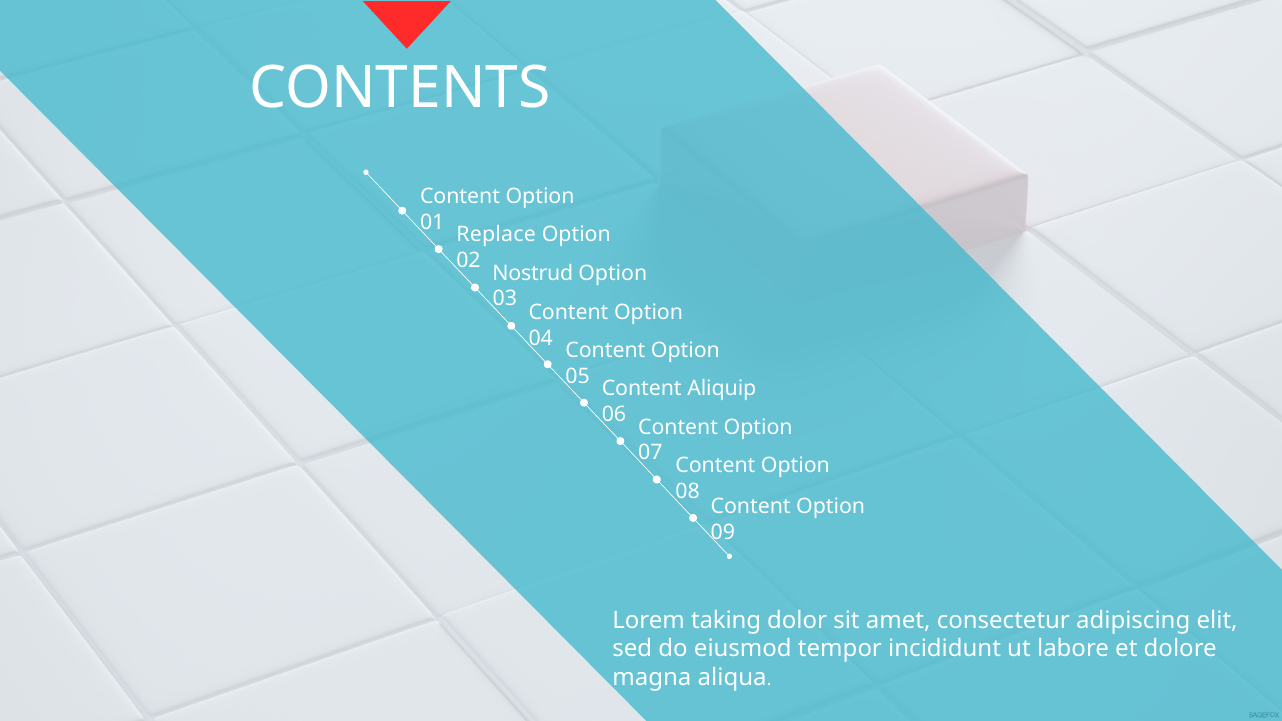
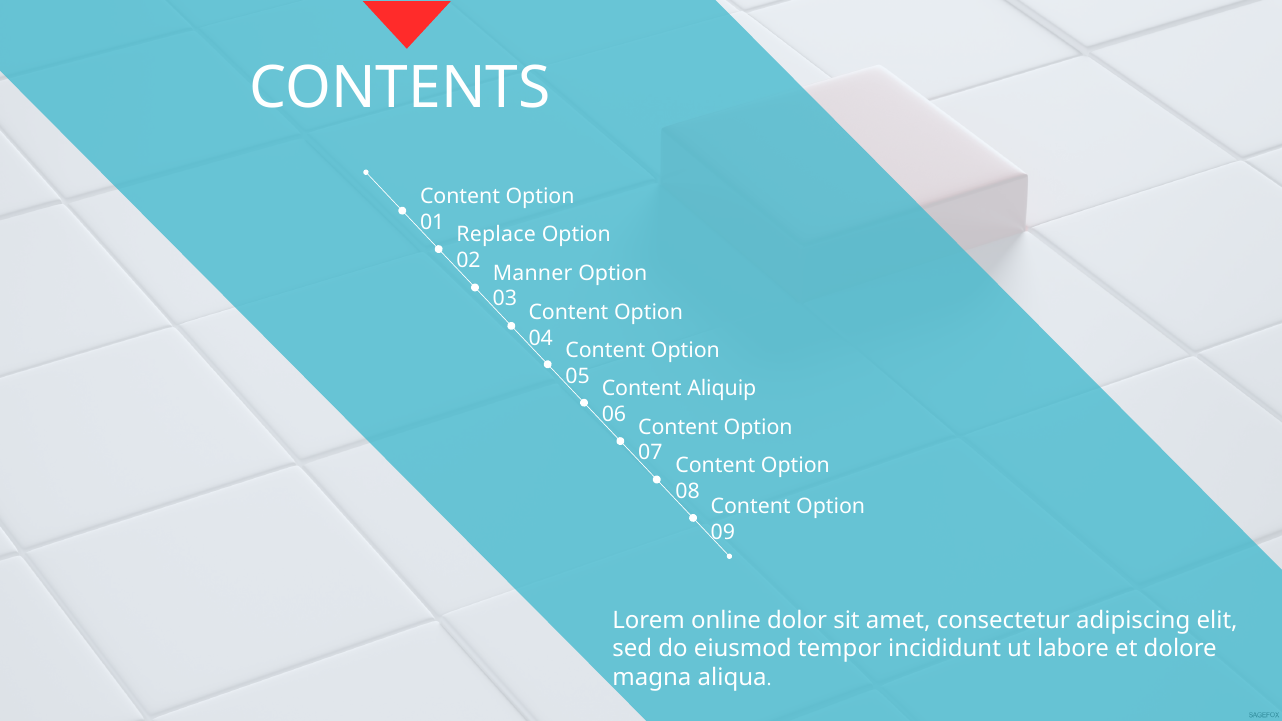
Nostrud: Nostrud -> Manner (533, 273)
taking: taking -> online (726, 620)
